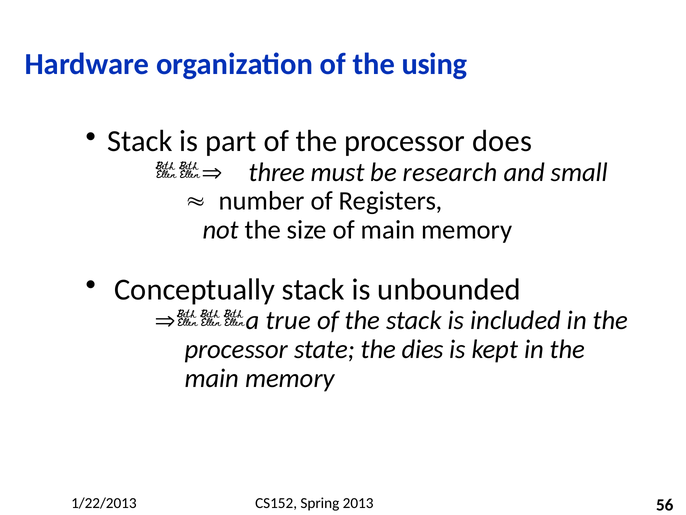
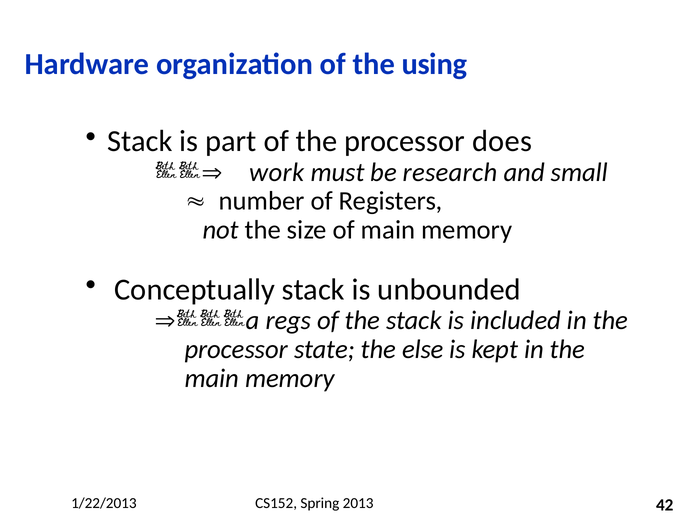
three: three -> work (277, 172)
true: true -> regs (288, 320)
dies: dies -> else (423, 349)
56: 56 -> 42 (665, 505)
